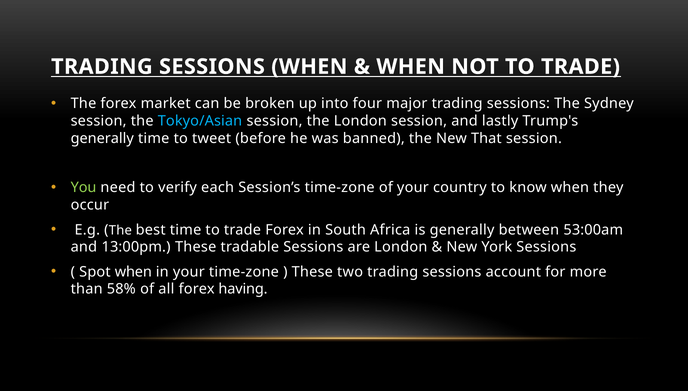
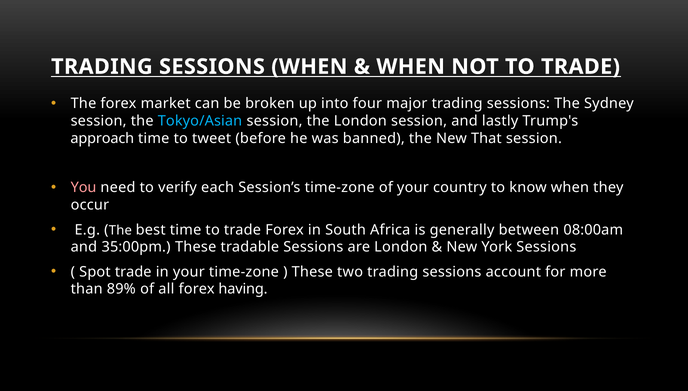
generally: generally -> approach (102, 138)
You colour: light green -> pink (84, 188)
53:00am: 53:00am -> 08:00am (593, 230)
13:00pm: 13:00pm -> 35:00pm (136, 247)
Spot when: when -> trade (133, 272)
58%: 58% -> 89% (121, 289)
